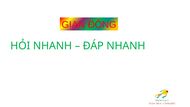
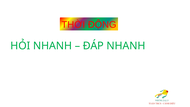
GIAN: GIAN -> THỜI (73, 25)
